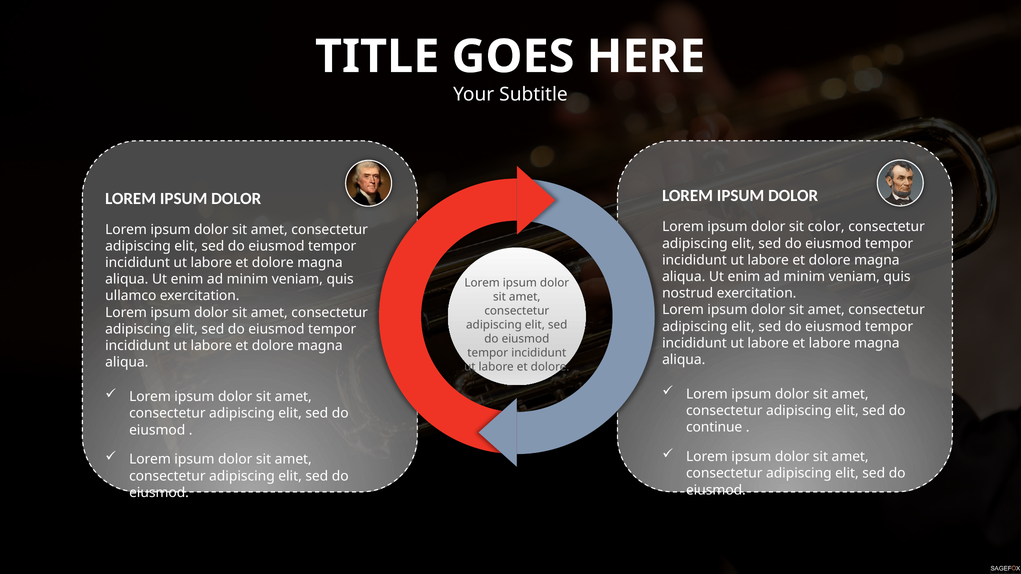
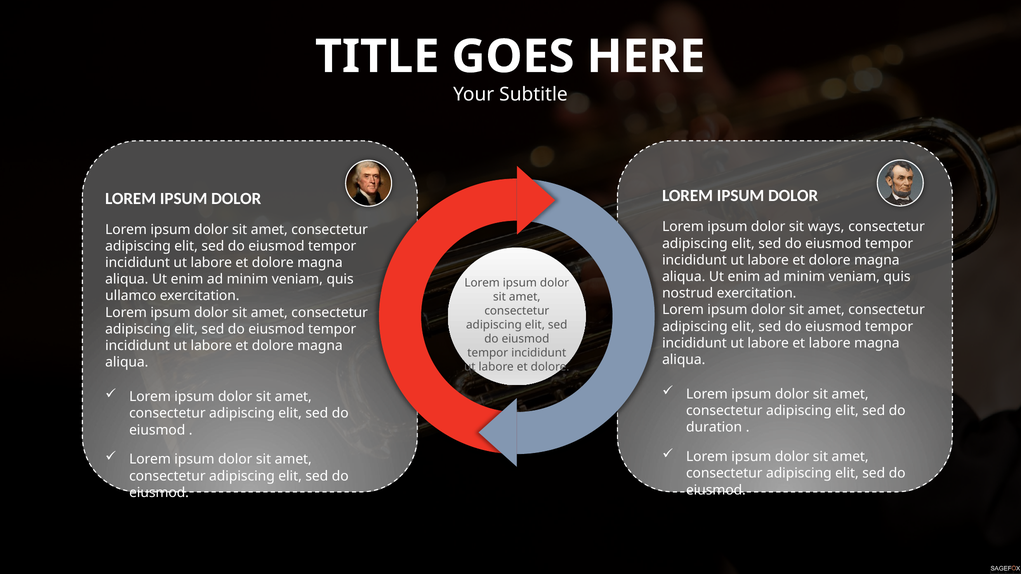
color: color -> ways (826, 227)
continue: continue -> duration (714, 428)
